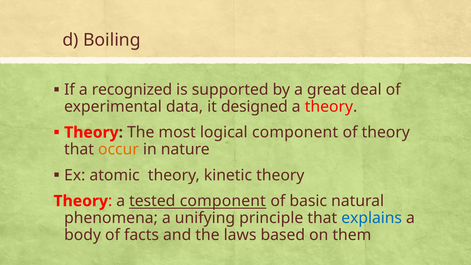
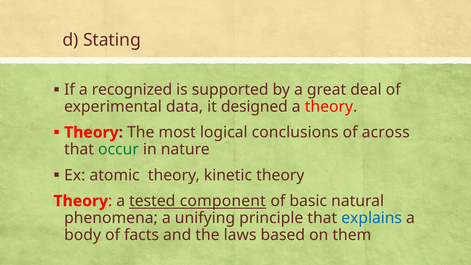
Boiling: Boiling -> Stating (112, 40)
logical component: component -> conclusions (295, 132)
of theory: theory -> across (386, 132)
occur colour: orange -> green (118, 149)
